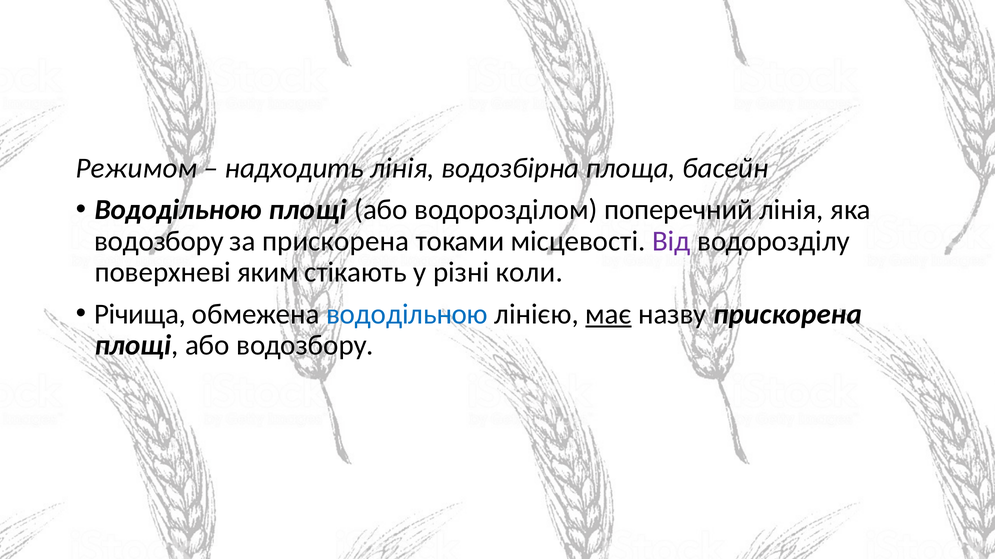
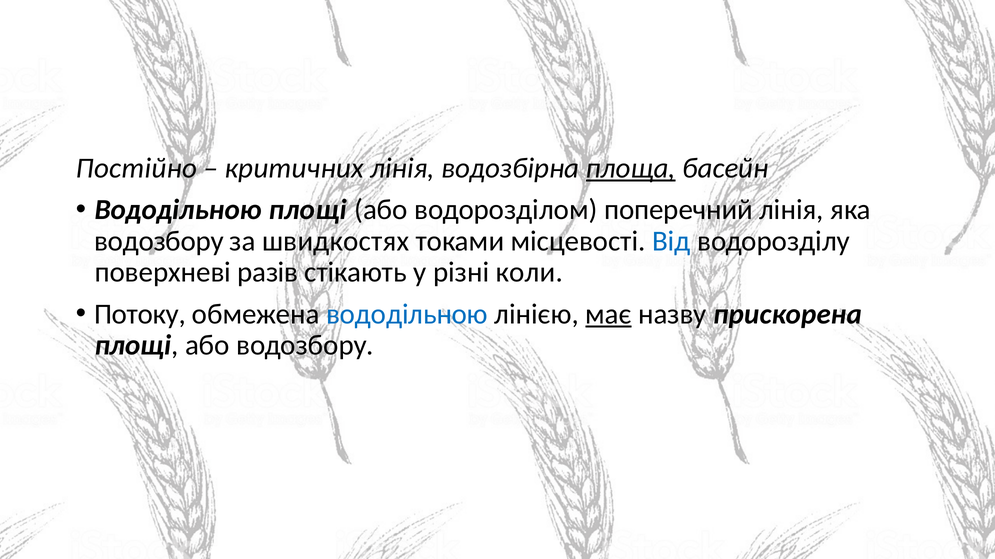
Режимом: Режимом -> Постійно (136, 168)
надходить: надходить -> критичних (294, 168)
площа underline: none -> present (631, 168)
за прискорена: прискорена -> швидкостях (336, 241)
Від colour: purple -> blue (671, 241)
яким: яким -> разів (268, 273)
Річища: Річища -> Потоку (140, 314)
